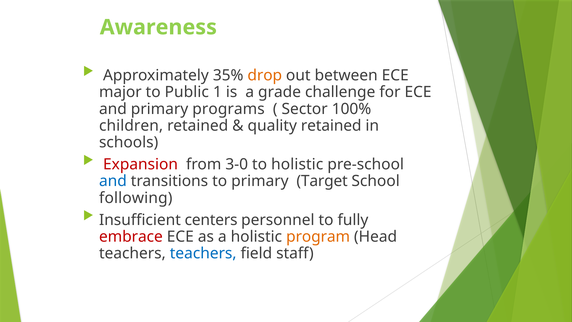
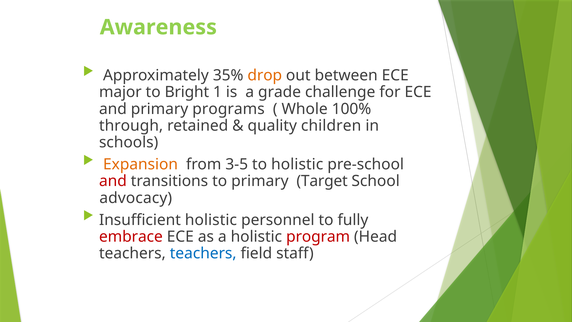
Public: Public -> Bright (187, 92)
Sector: Sector -> Whole (305, 109)
children: children -> through (131, 126)
quality retained: retained -> children (331, 126)
Expansion colour: red -> orange (141, 164)
3-0: 3-0 -> 3-5 (237, 164)
and colour: blue -> red (113, 181)
following: following -> advocacy (136, 198)
Insufficient centers: centers -> holistic (211, 220)
program colour: orange -> red (318, 237)
